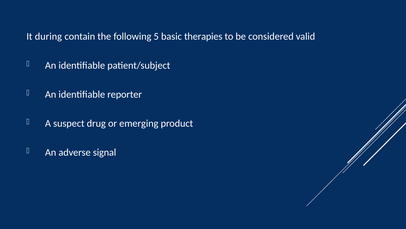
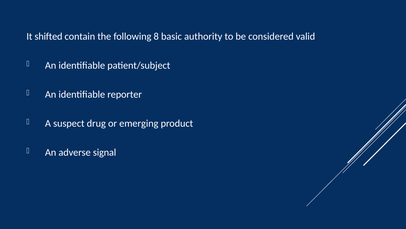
during: during -> shifted (49, 36)
5: 5 -> 8 (156, 36)
therapies: therapies -> authority (203, 36)
